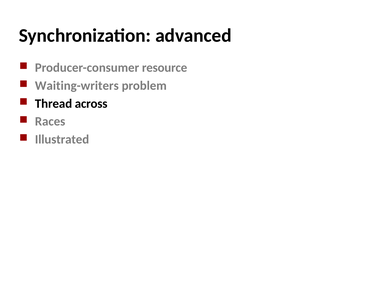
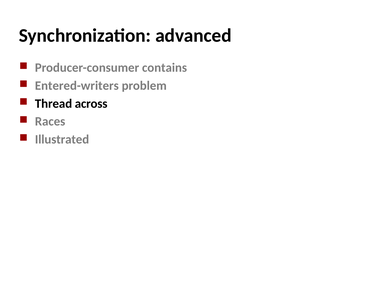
resource: resource -> contains (165, 68)
Waiting-writers: Waiting-writers -> Entered-writers (77, 86)
